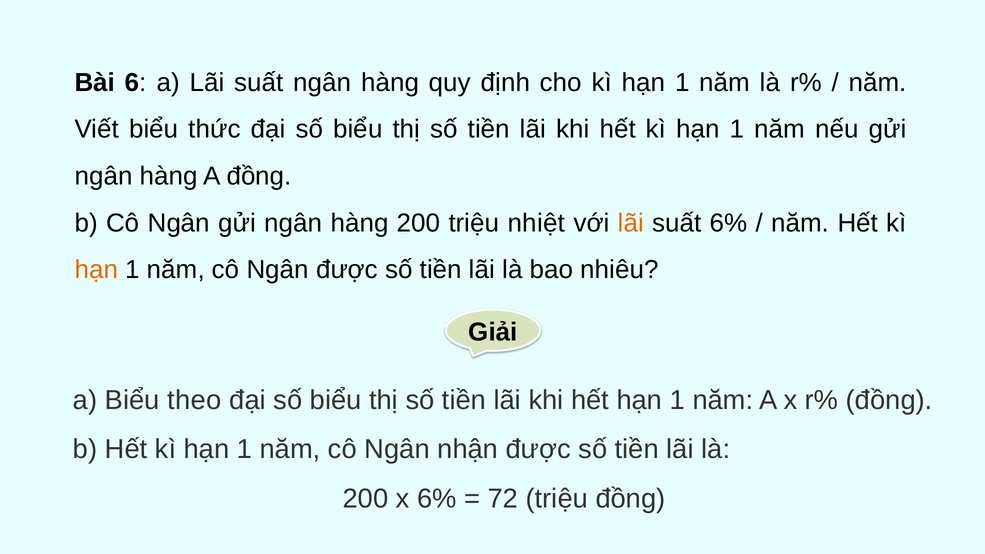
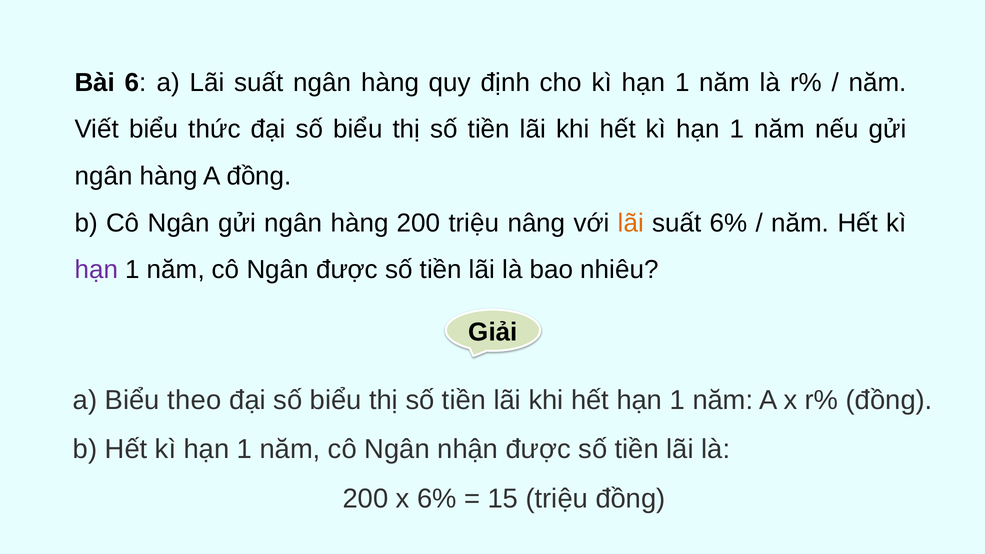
nhiệt: nhiệt -> nâng (536, 223)
hạn colour: orange -> purple (96, 270)
72: 72 -> 15 (503, 499)
